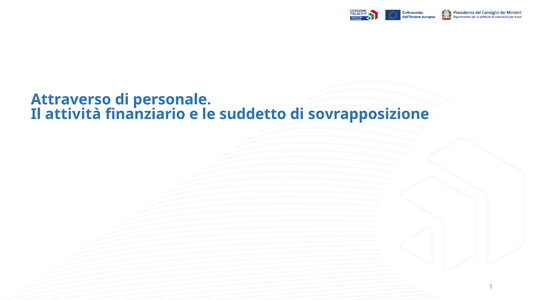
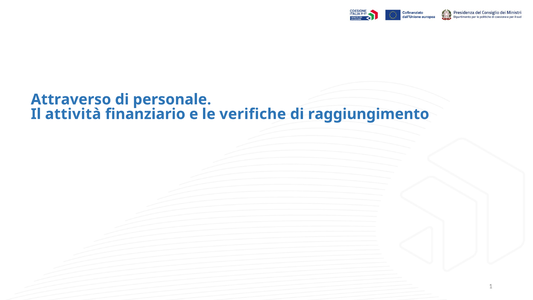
suddetto: suddetto -> verifiche (253, 114)
sovrapposizione: sovrapposizione -> raggiungimento (369, 114)
